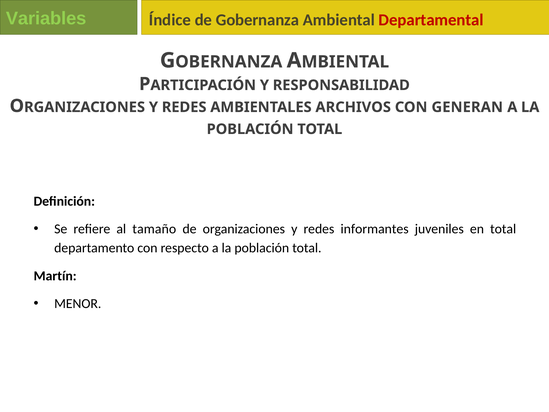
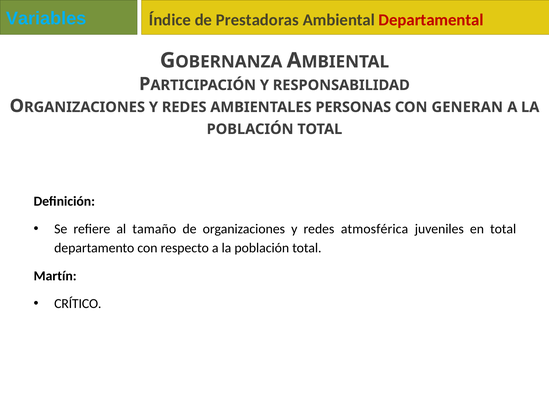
Variables colour: light green -> light blue (46, 18)
Gobernanza: Gobernanza -> Prestadoras (257, 20)
ARCHIVOS: ARCHIVOS -> PERSONAS (353, 107)
informantes: informantes -> atmosférica (375, 229)
MENOR: MENOR -> CRÍTICO (78, 304)
